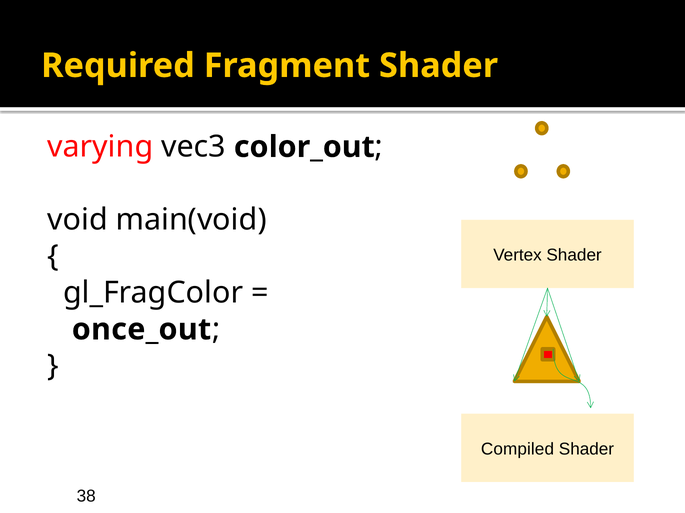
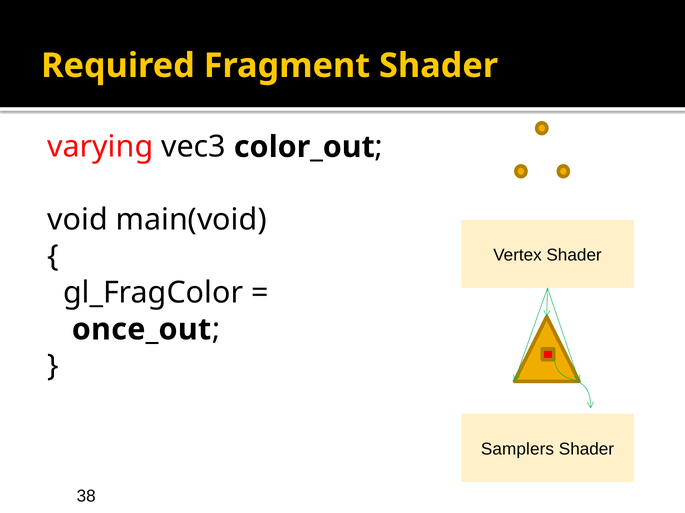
Compiled: Compiled -> Samplers (517, 450)
